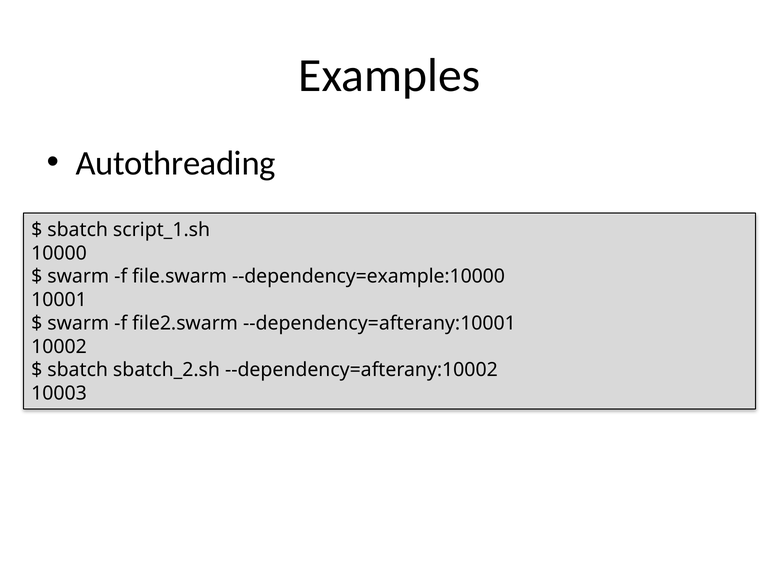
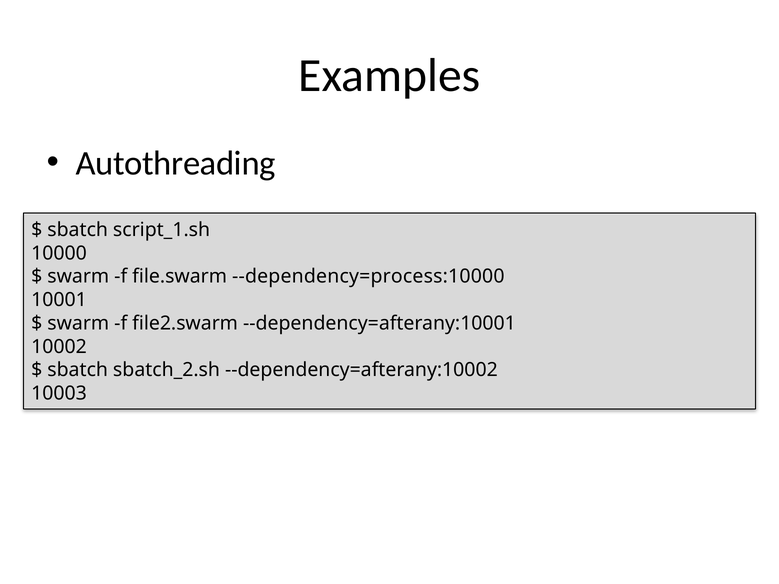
--dependency=example:10000: --dependency=example:10000 -> --dependency=process:10000 (368, 277)
